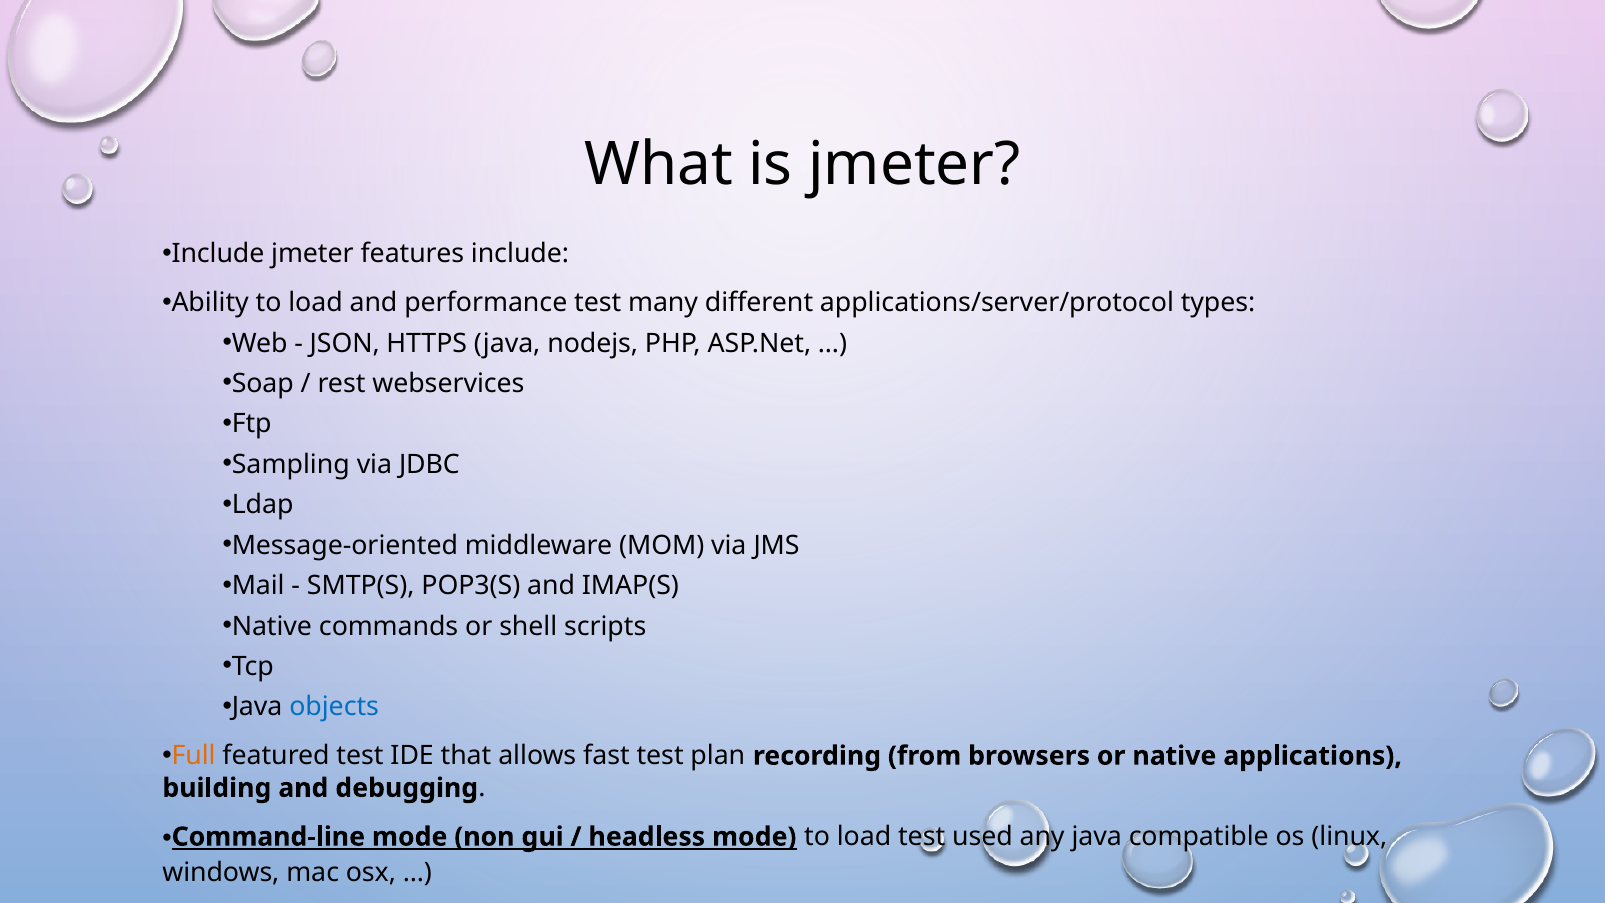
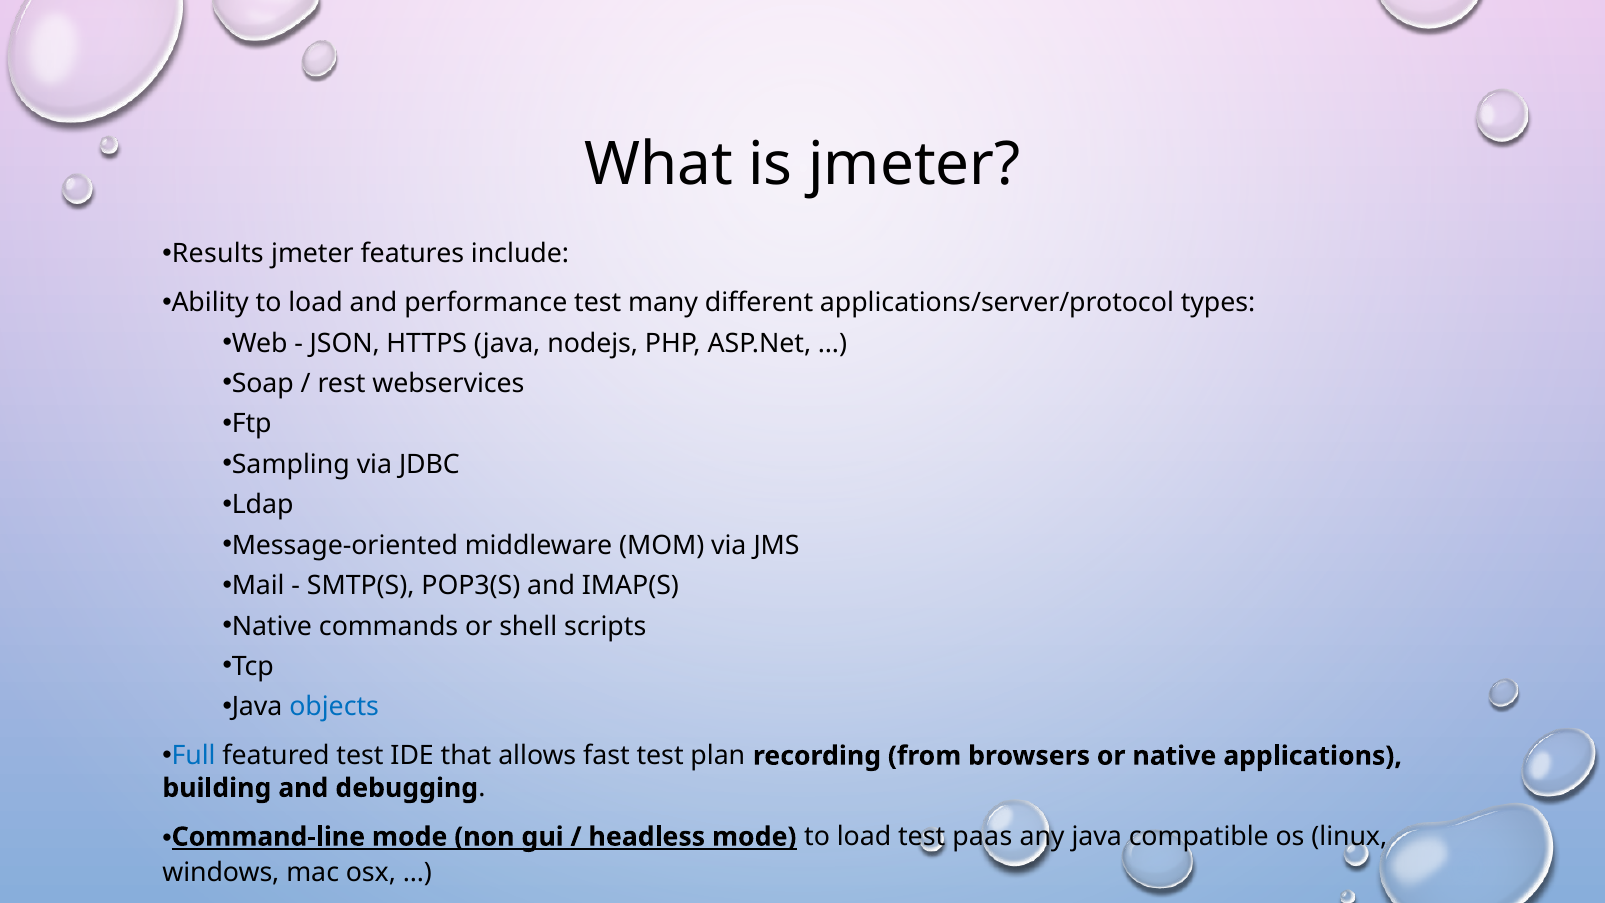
Include: Include -> Results (218, 254)
Full colour: orange -> blue (194, 756)
used: used -> paas (982, 837)
